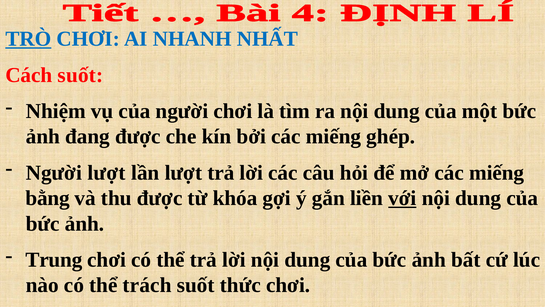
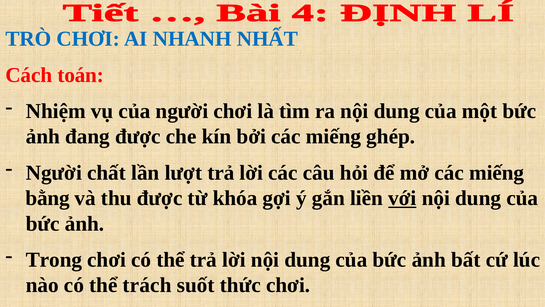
TRÒ underline: present -> none (28, 39)
Cách suốt: suốt -> toán (81, 75)
Người lượt: lượt -> chất (107, 172)
Trung: Trung -> Trong (54, 259)
